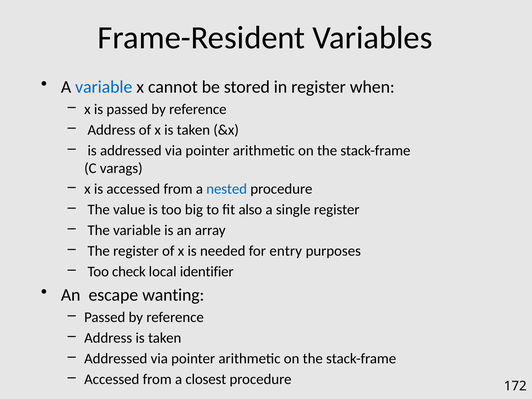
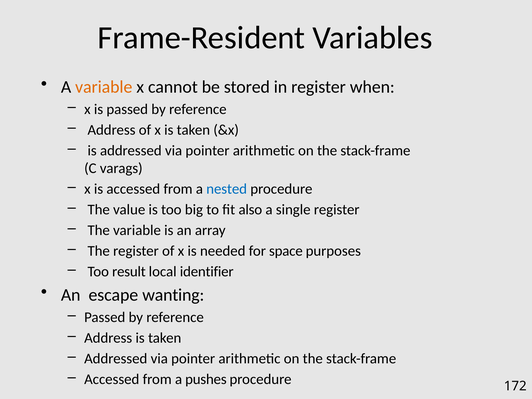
variable colour: blue -> orange (104, 87)
entry: entry -> space (286, 251)
check: check -> result (129, 272)
closest: closest -> pushes (206, 379)
